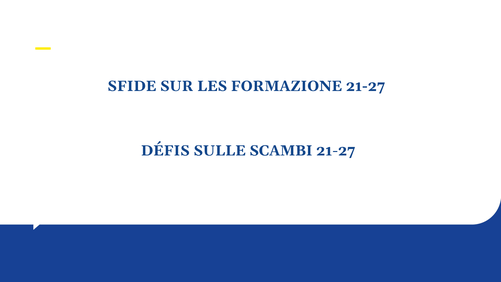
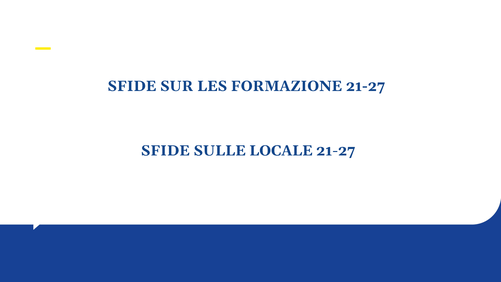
DÉFIS: DÉFIS -> SFIDE (165, 151)
SCAMBI: SCAMBI -> LOCALE (281, 151)
